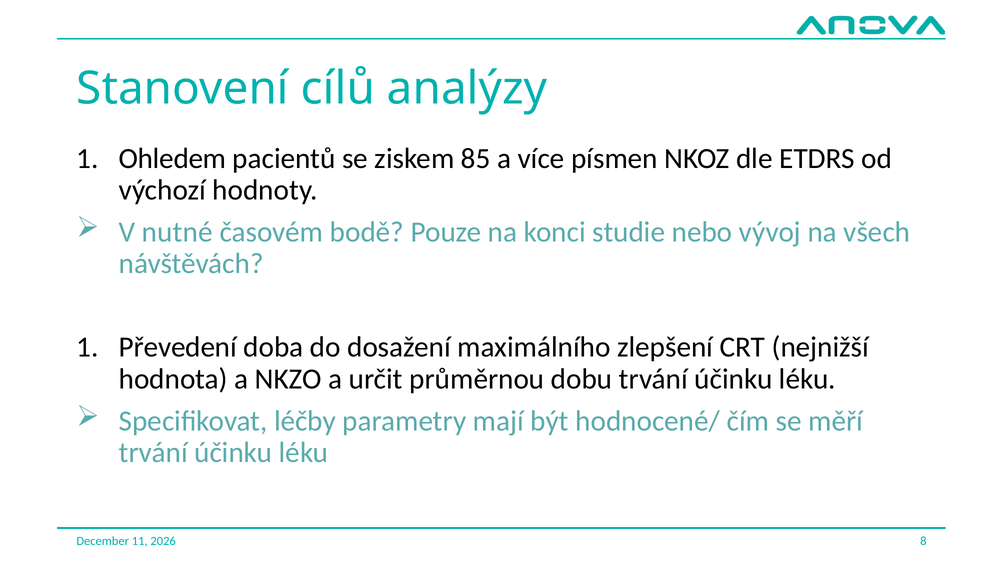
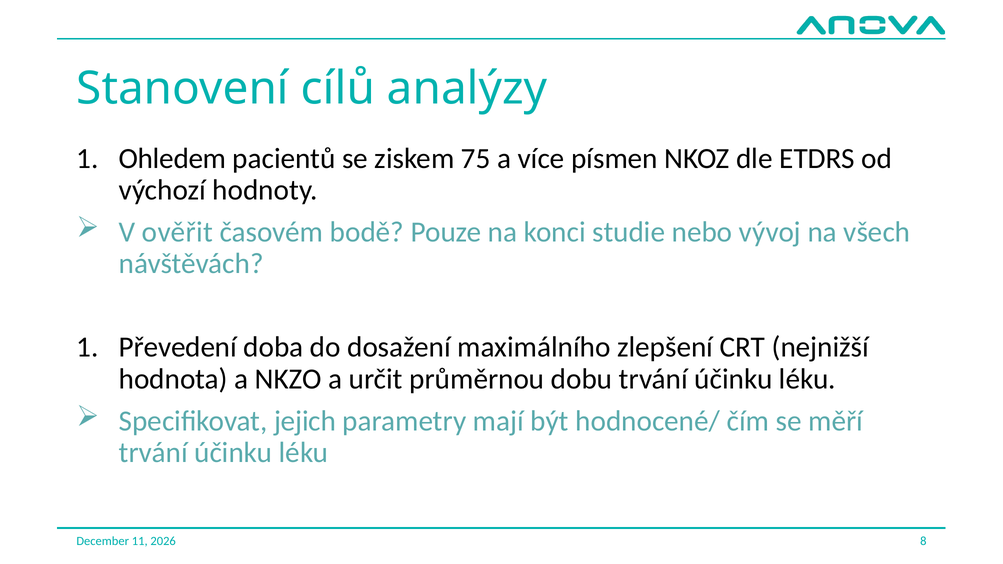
85: 85 -> 75 (476, 158)
nutné: nutné -> ověřit (177, 232)
léčby: léčby -> jejich (305, 421)
